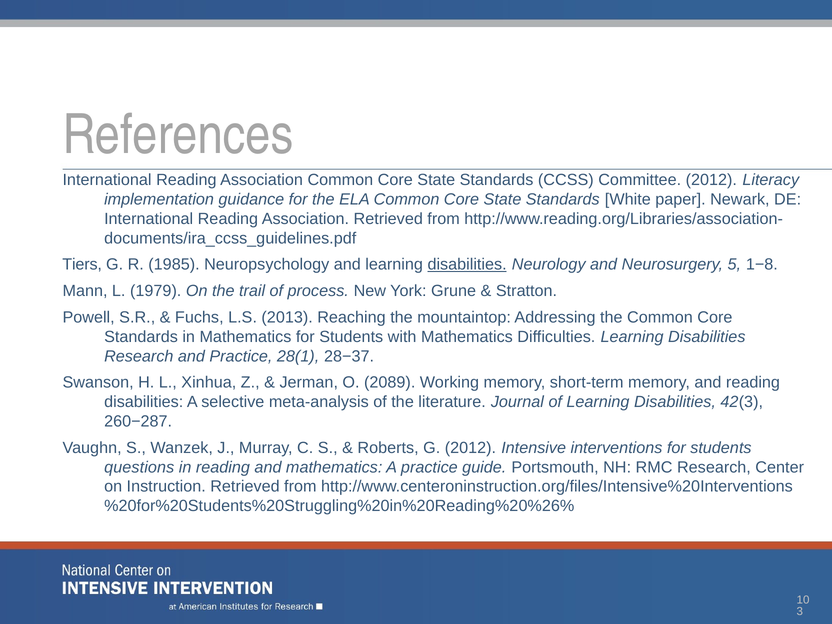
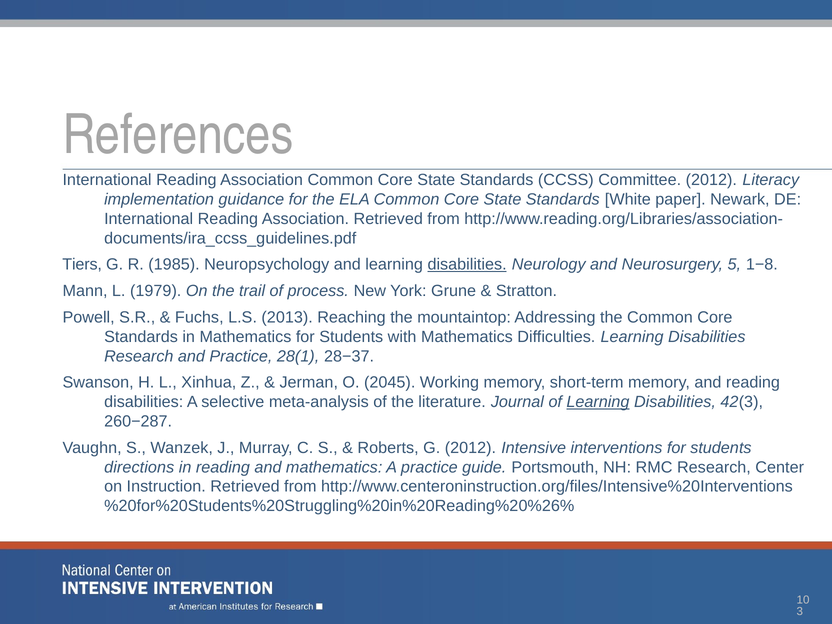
2089: 2089 -> 2045 (390, 383)
Learning underline: none -> present (598, 402)
questions: questions -> directions (139, 467)
